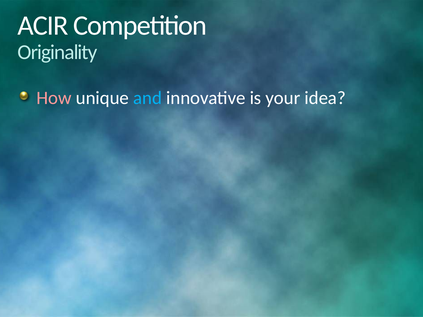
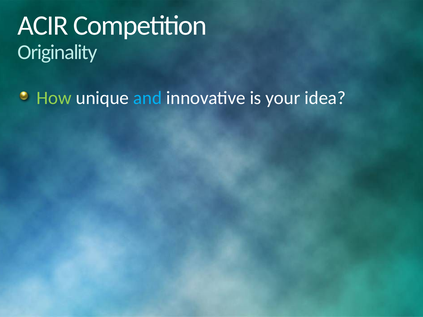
How colour: pink -> light green (54, 98)
